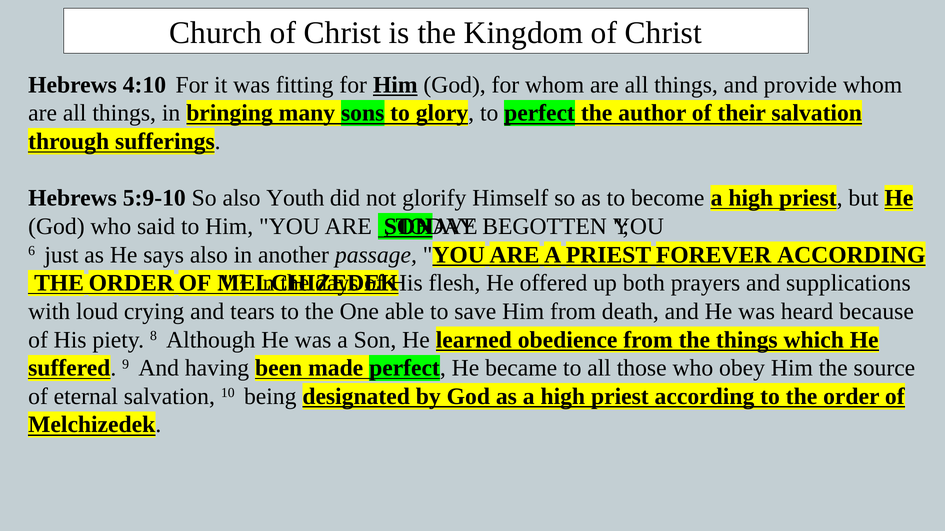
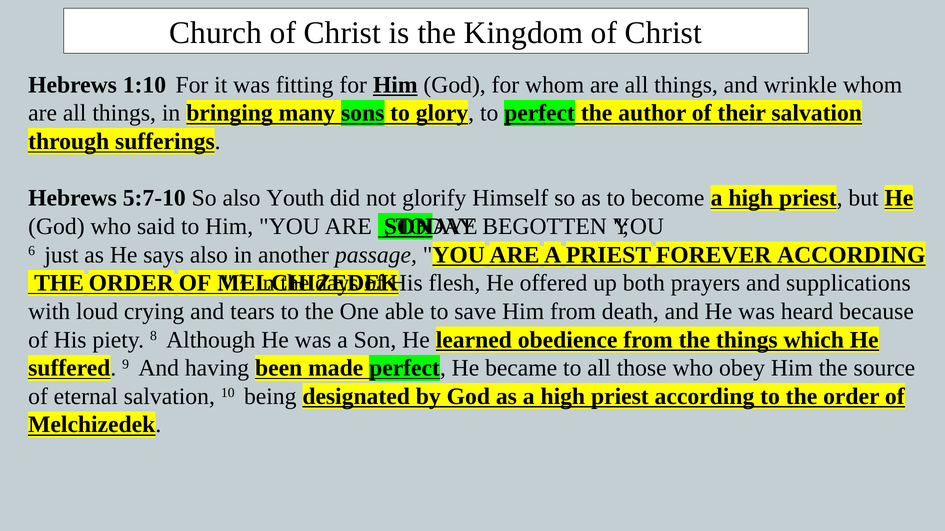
4:10: 4:10 -> 1:10 (144, 85)
provide: provide -> wrinkle (800, 85)
5:9-10: 5:9-10 -> 5:7-10 (154, 198)
